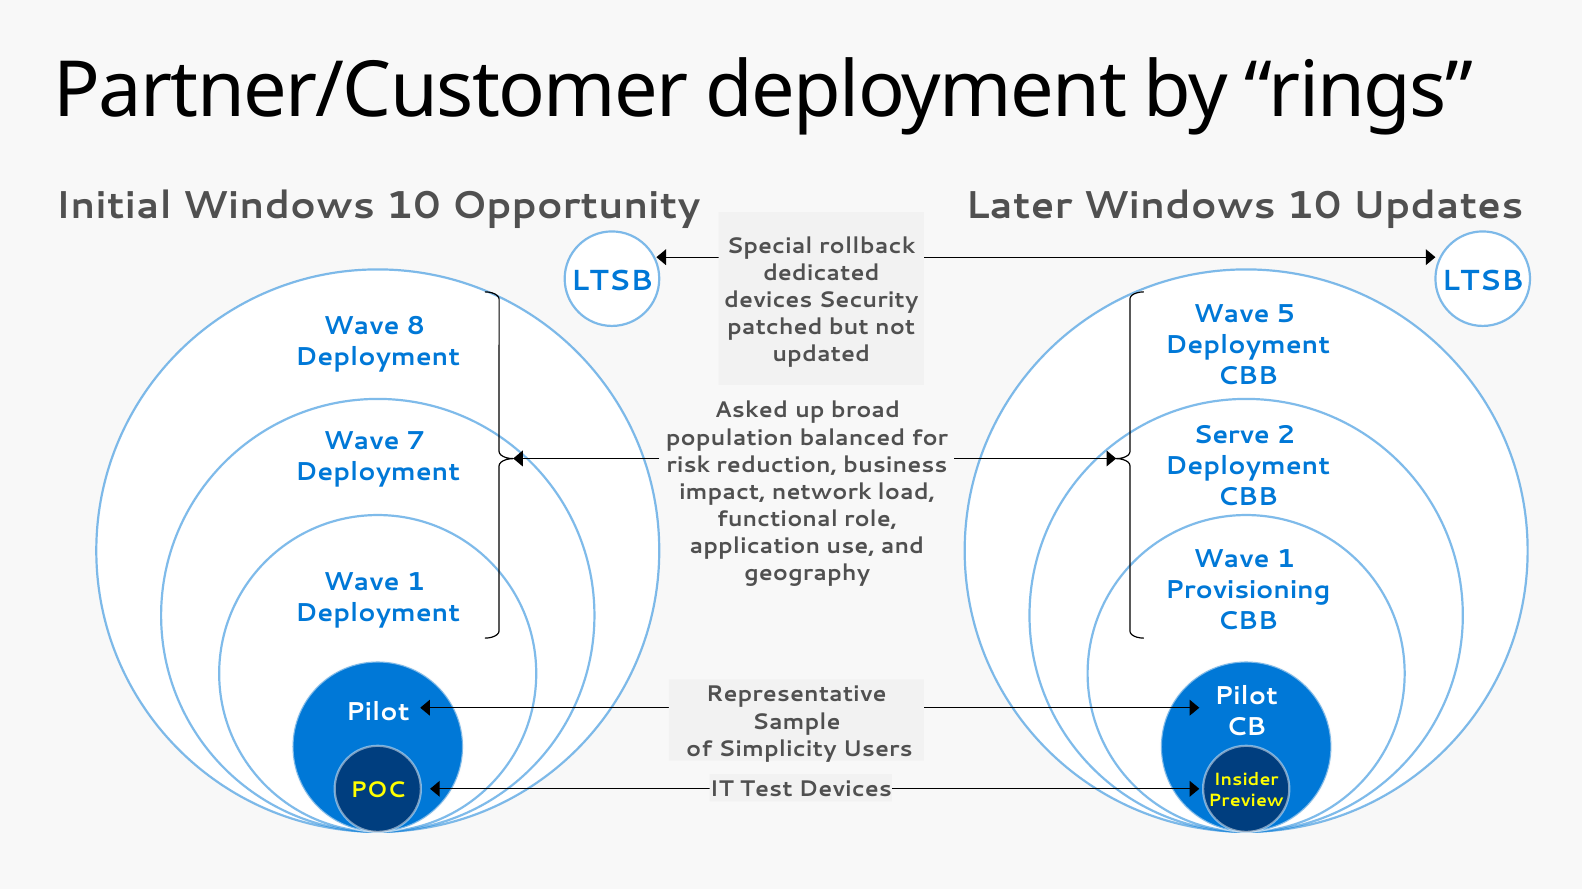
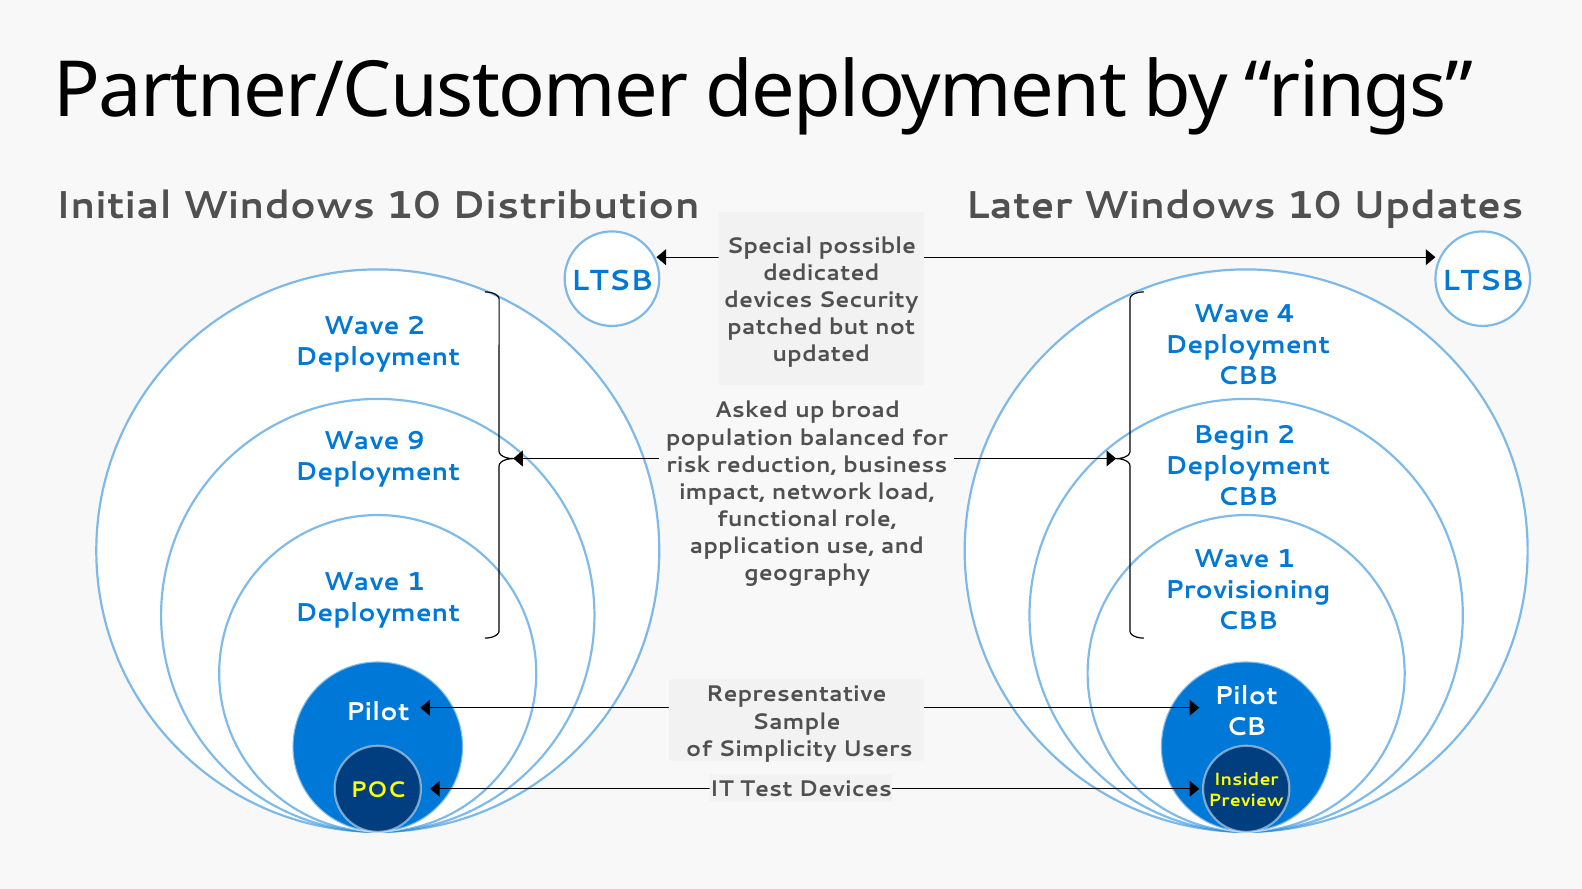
Opportunity: Opportunity -> Distribution (576, 206)
rollback: rollback -> possible (867, 246)
5: 5 -> 4 (1286, 314)
Wave 8: 8 -> 2 (416, 326)
Serve: Serve -> Begin (1232, 435)
7: 7 -> 9 (416, 442)
